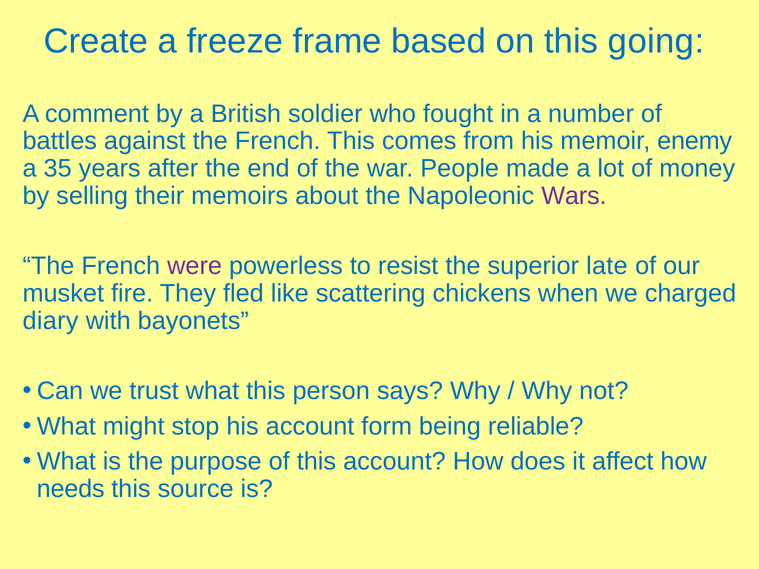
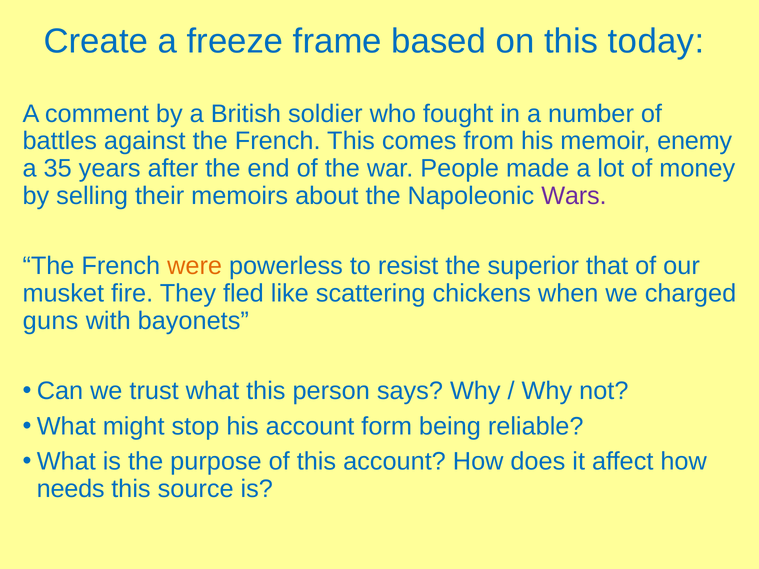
going: going -> today (656, 41)
were colour: purple -> orange (195, 266)
late: late -> that (607, 266)
diary: diary -> guns (51, 321)
